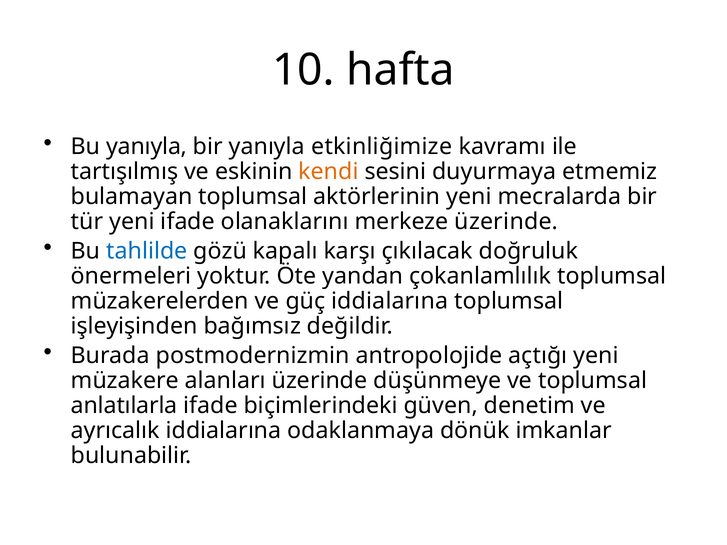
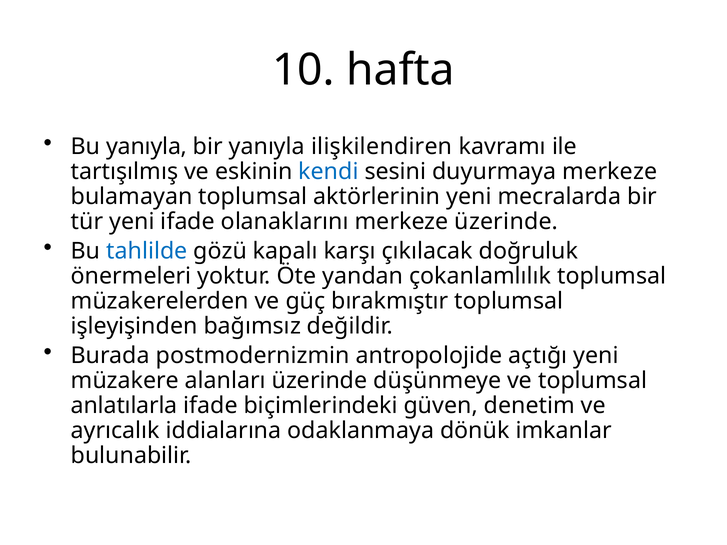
etkinliğimize: etkinliğimize -> ilişkilendiren (382, 146)
kendi colour: orange -> blue (328, 171)
duyurmaya etmemiz: etmemiz -> merkeze (610, 171)
güç iddialarına: iddialarına -> bırakmıştır (390, 301)
